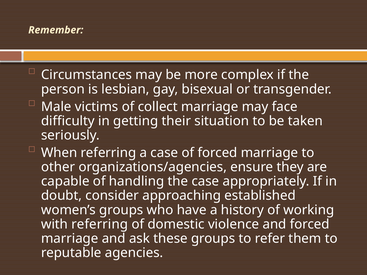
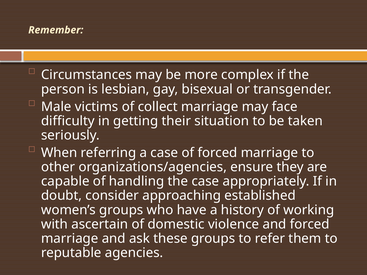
with referring: referring -> ascertain (100, 224)
